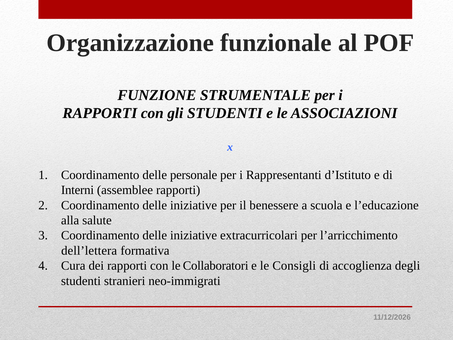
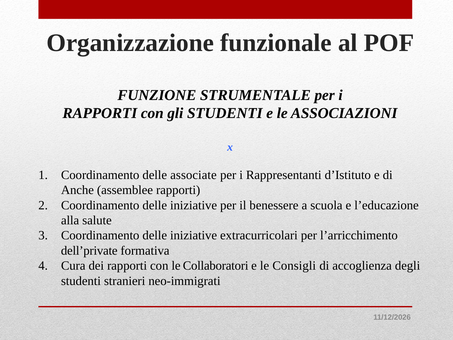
personale: personale -> associate (193, 175)
Interni: Interni -> Anche (77, 190)
dell’lettera: dell’lettera -> dell’private (89, 250)
